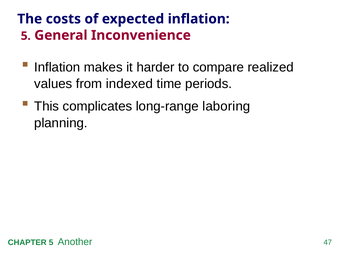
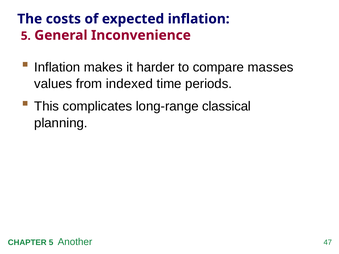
realized: realized -> masses (271, 67)
laboring: laboring -> classical (227, 106)
